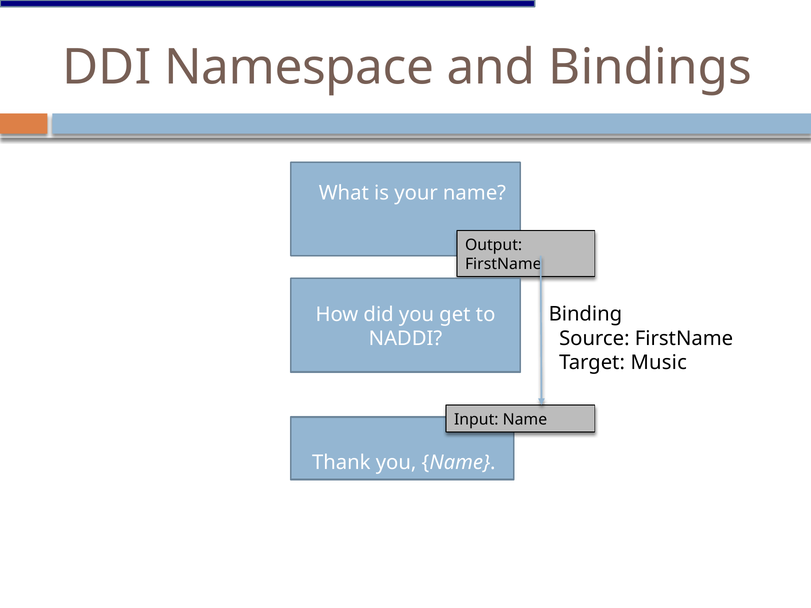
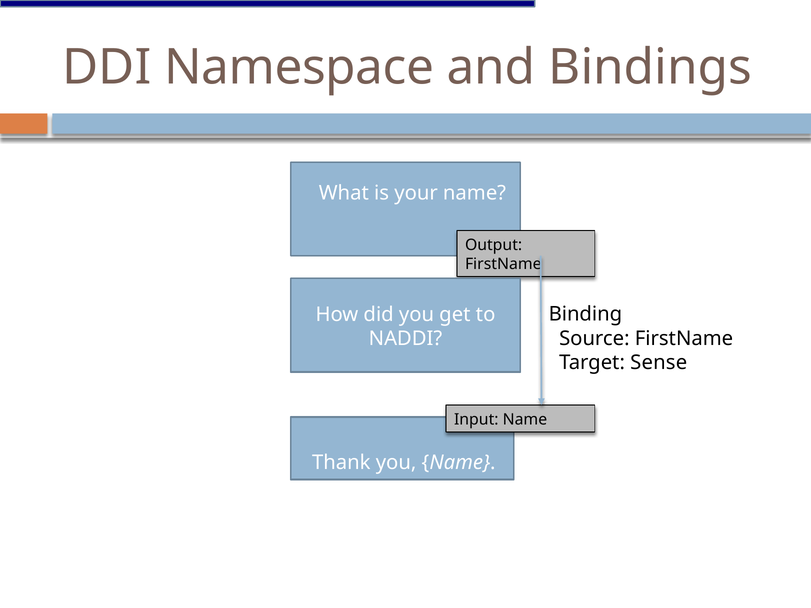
Music: Music -> Sense (659, 363)
